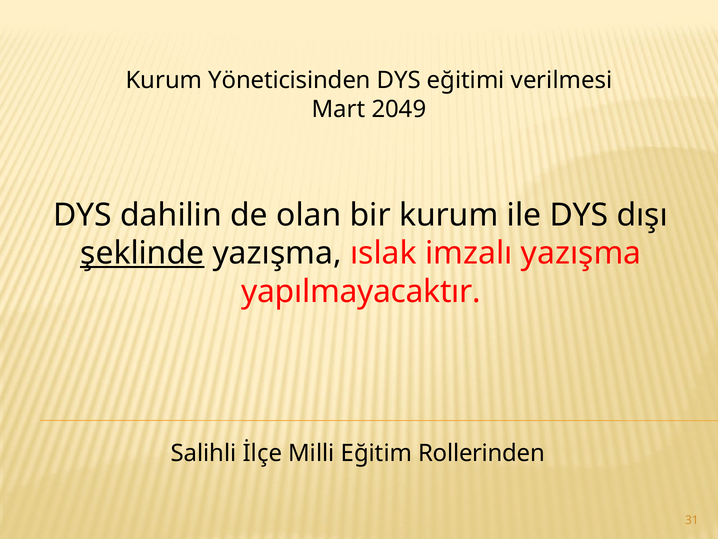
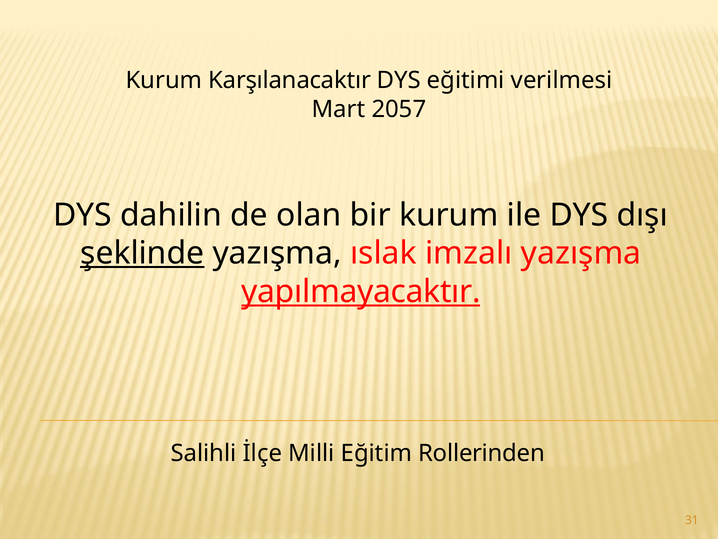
Yöneticisinden: Yöneticisinden -> Karşılanacaktır (290, 80)
2049: 2049 -> 2057 (399, 109)
yapılmayacaktır underline: none -> present (361, 291)
